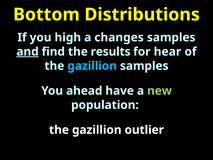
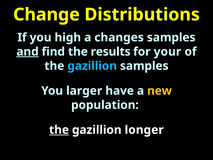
Bottom: Bottom -> Change (46, 15)
hear: hear -> your (167, 52)
ahead: ahead -> larger (84, 91)
new colour: light green -> yellow (159, 91)
the underline: none -> present (59, 130)
outlier: outlier -> longer (144, 130)
